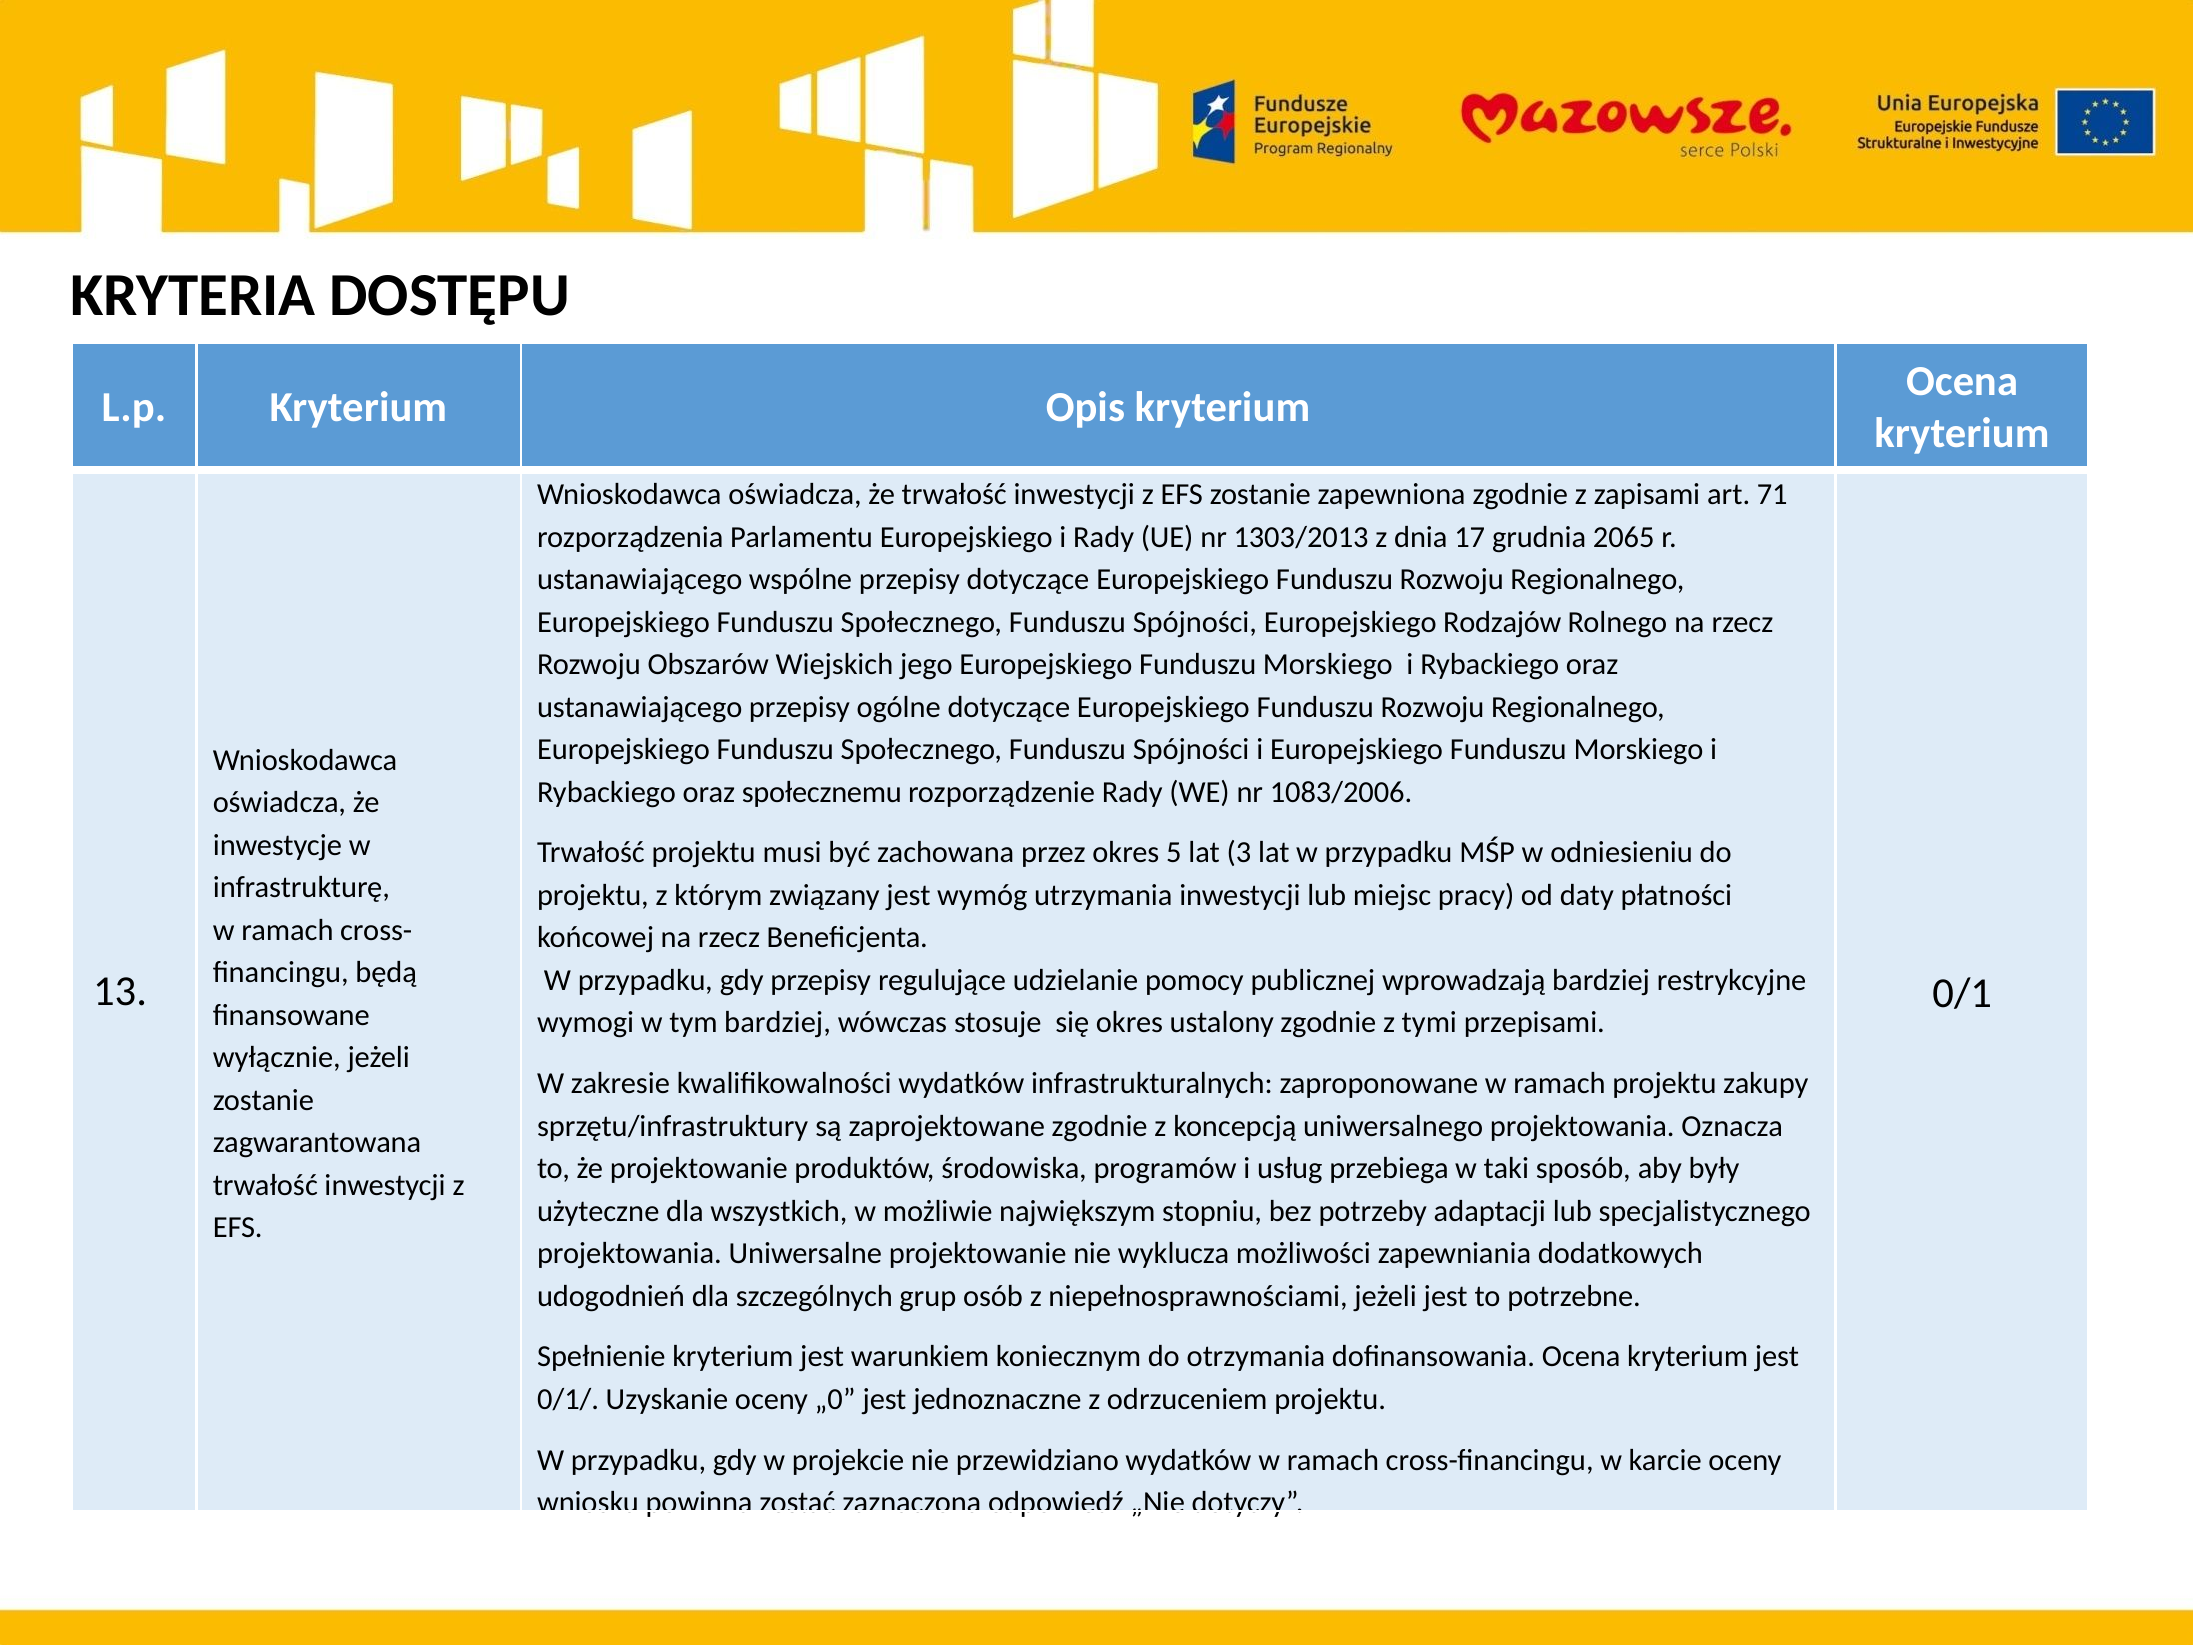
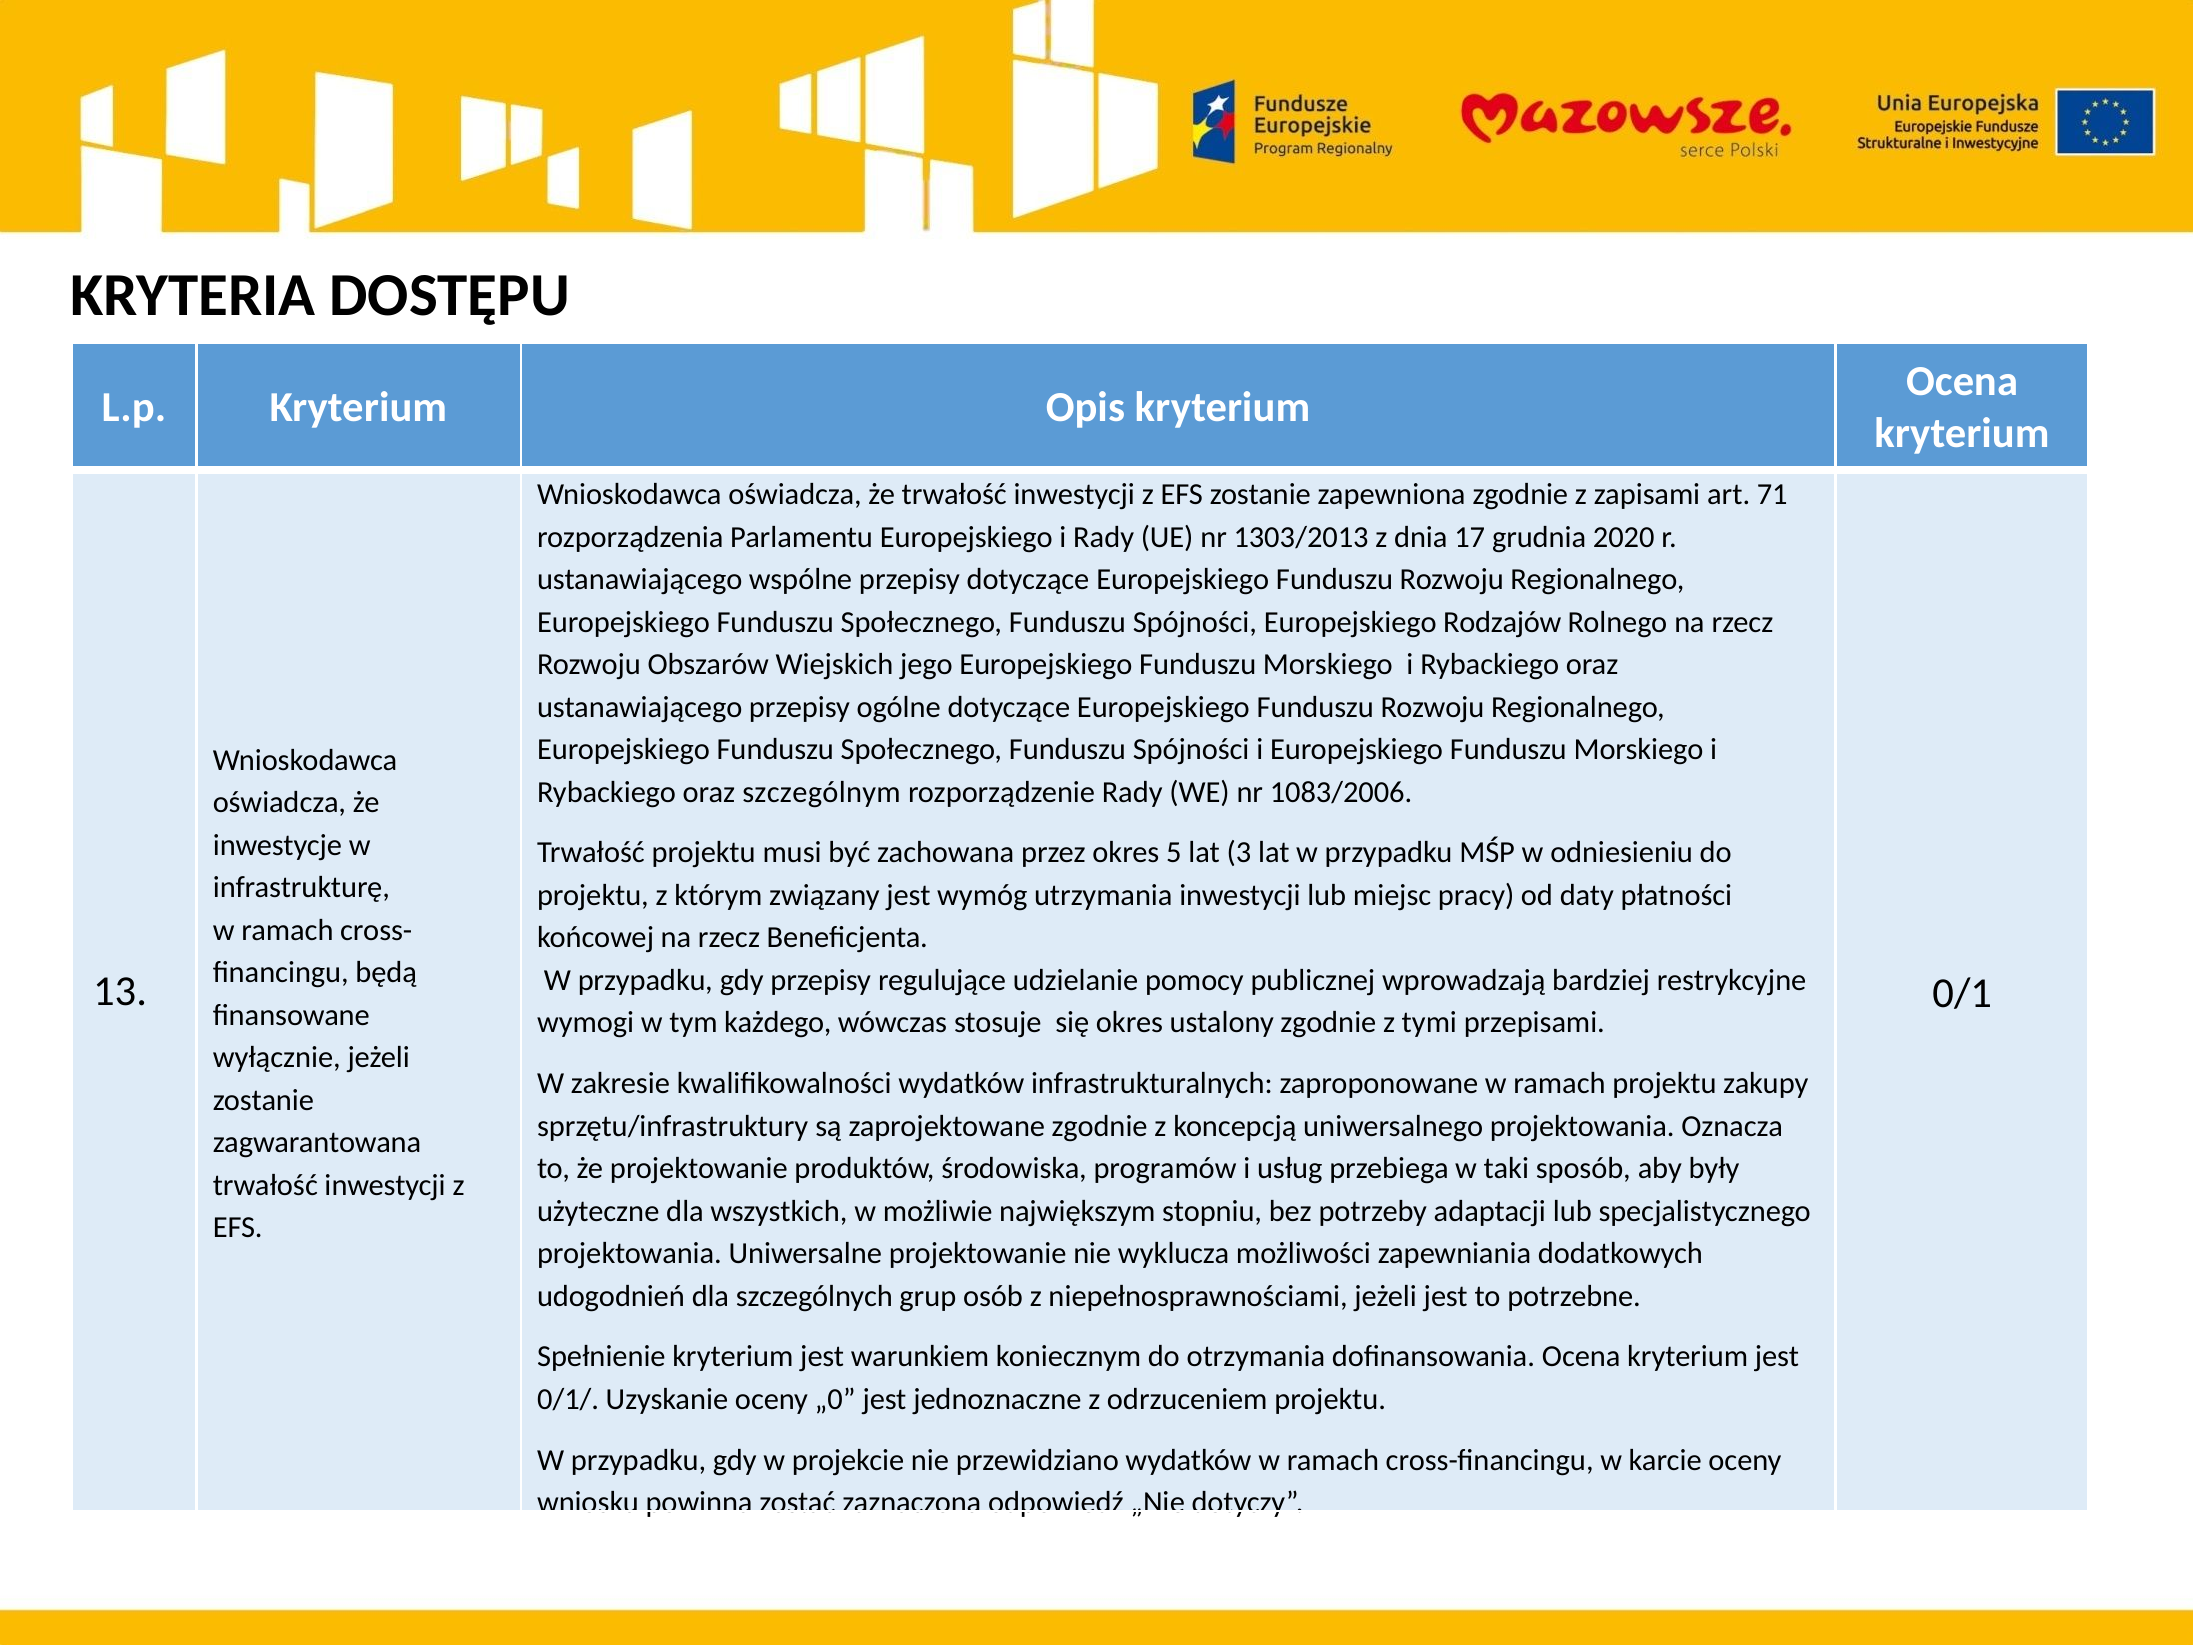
2065: 2065 -> 2020 (1624, 537)
społecznemu: społecznemu -> szczególnym (822, 792)
tym bardziej: bardziej -> każdego (778, 1023)
